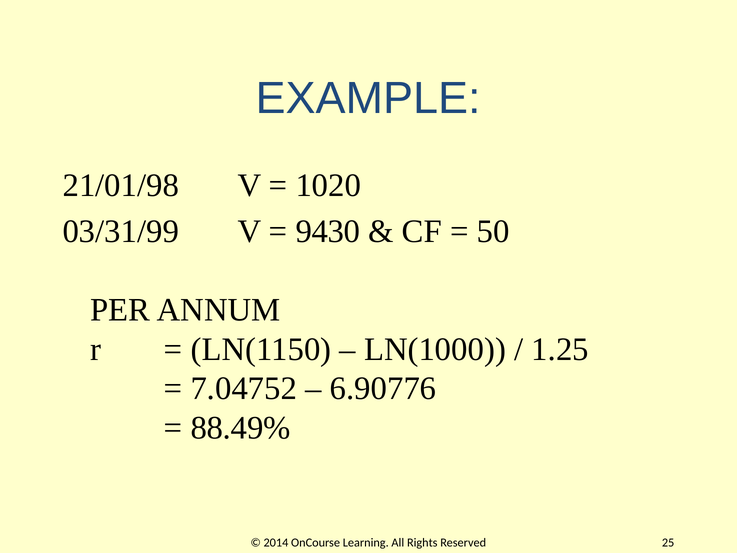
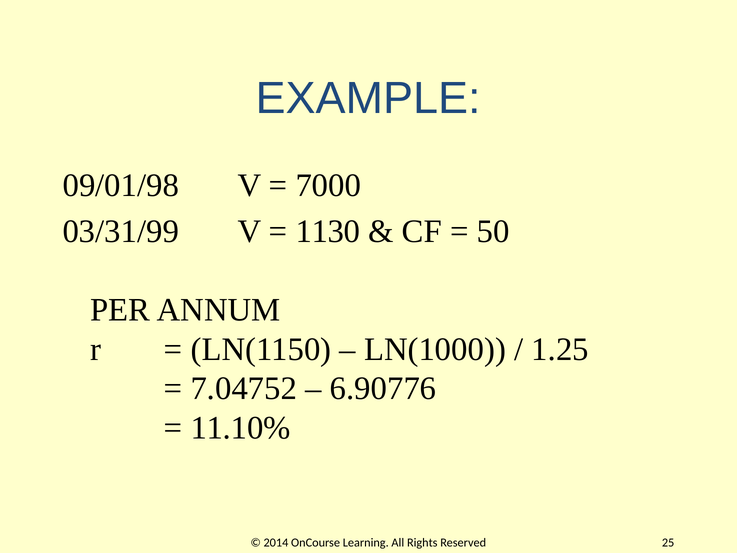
21/01/98: 21/01/98 -> 09/01/98 (121, 185)
1020: 1020 -> 7000 (328, 185)
9430: 9430 -> 1130 (328, 231)
88.49%: 88.49% -> 11.10% (241, 428)
